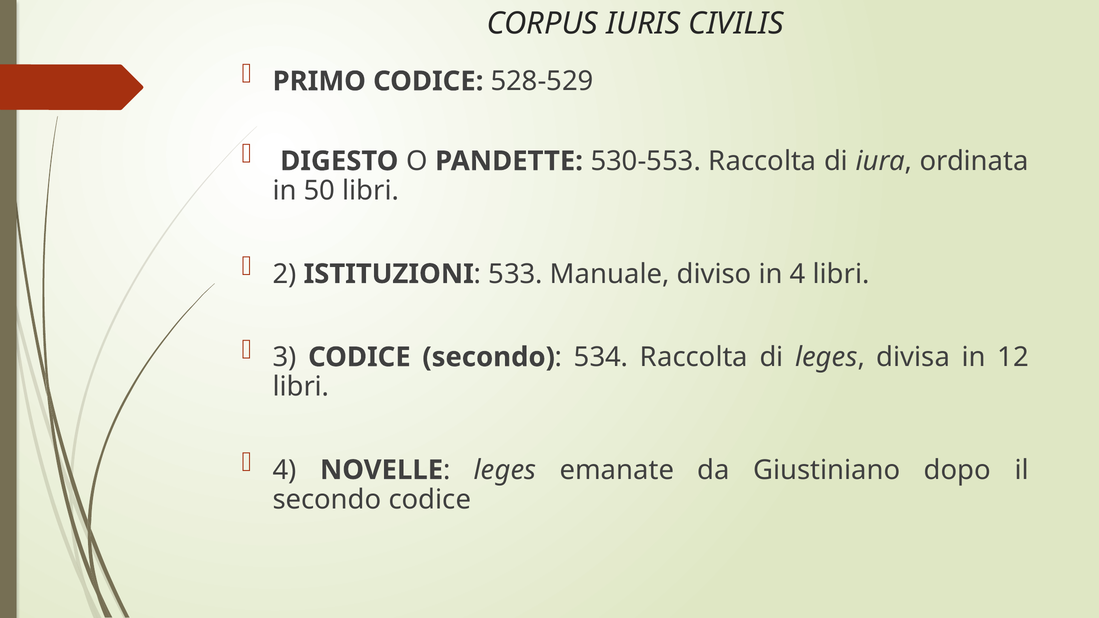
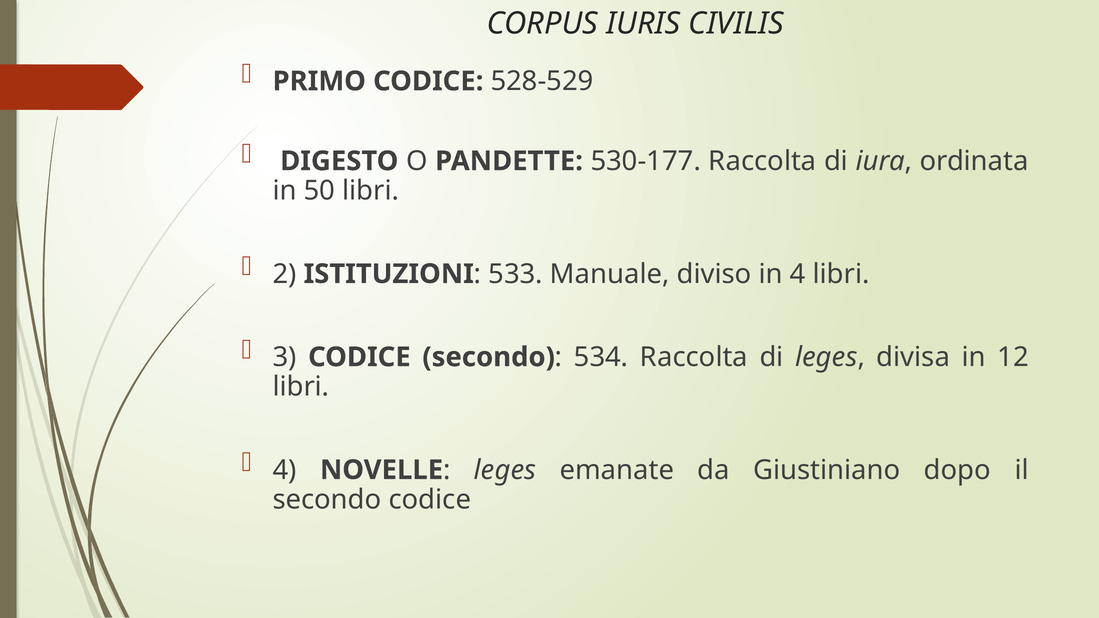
530-553: 530-553 -> 530-177 (646, 161)
